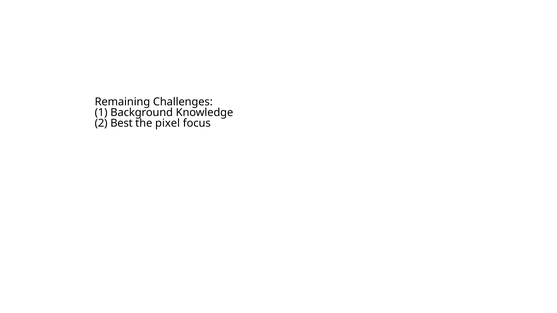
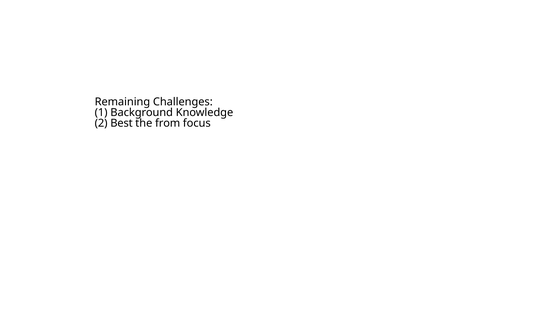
pixel: pixel -> from (168, 123)
